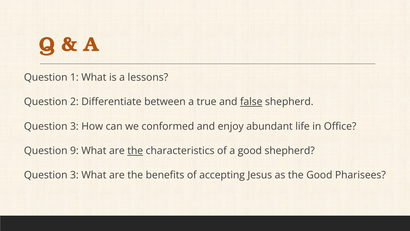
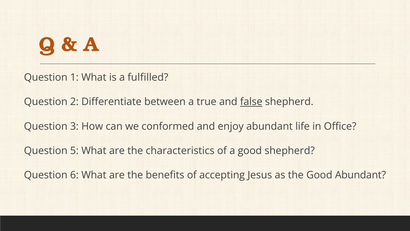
lessons: lessons -> fulfilled (148, 77)
9: 9 -> 5 (74, 151)
the underline: present -> none (135, 151)
3: 3 -> 6 (74, 175)
Good Pharisees: Pharisees -> Abundant (360, 175)
